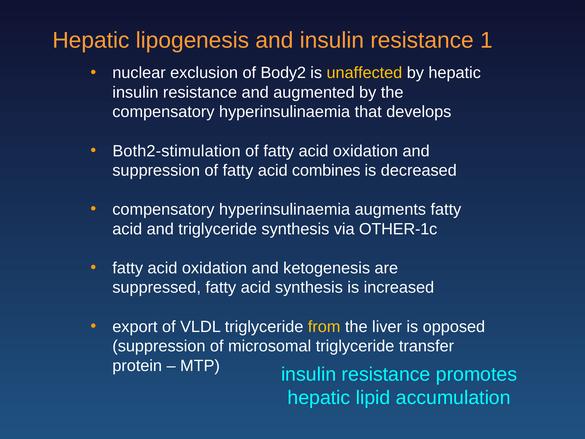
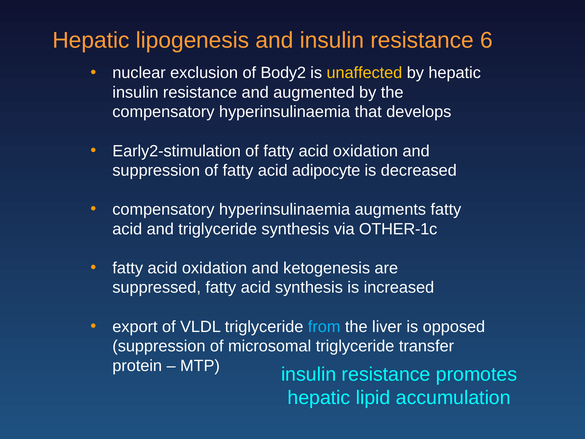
1: 1 -> 6 (486, 40)
Both2-stimulation: Both2-stimulation -> Early2-stimulation (177, 151)
combines: combines -> adipocyte (326, 170)
from colour: yellow -> light blue (324, 326)
